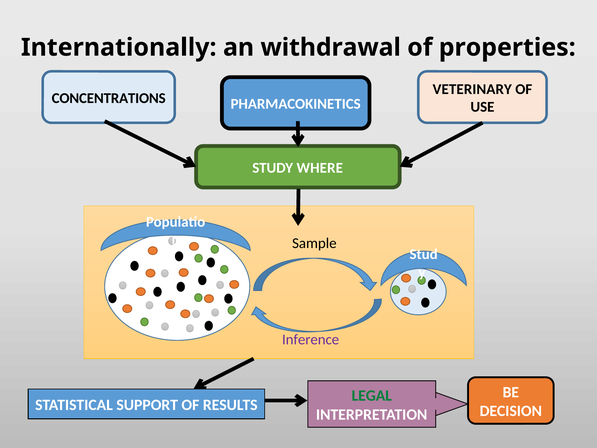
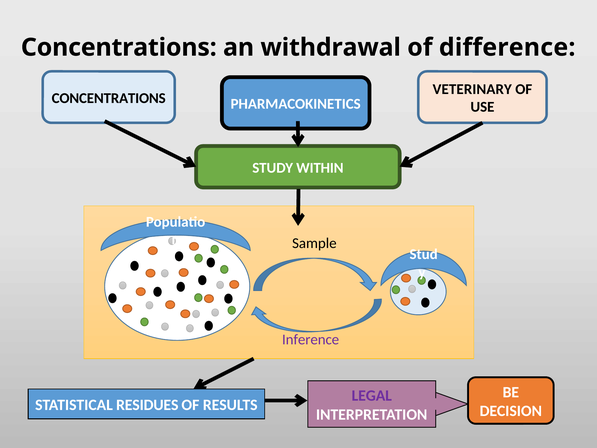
Internationally: Internationally -> Concentrations (119, 47)
properties: properties -> difference (507, 47)
WHERE: WHERE -> WITHIN (320, 168)
LEGAL colour: green -> purple (372, 395)
SUPPORT: SUPPORT -> RESIDUES (147, 405)
